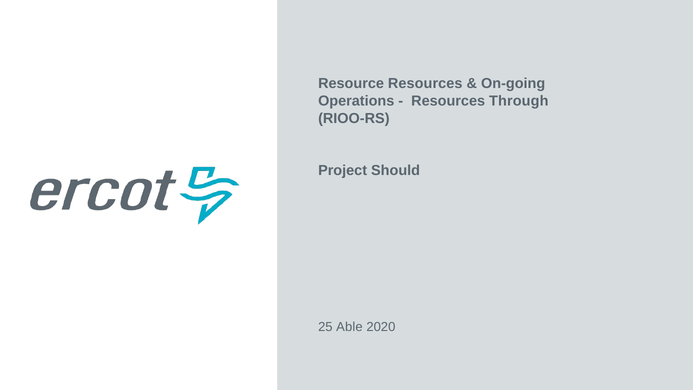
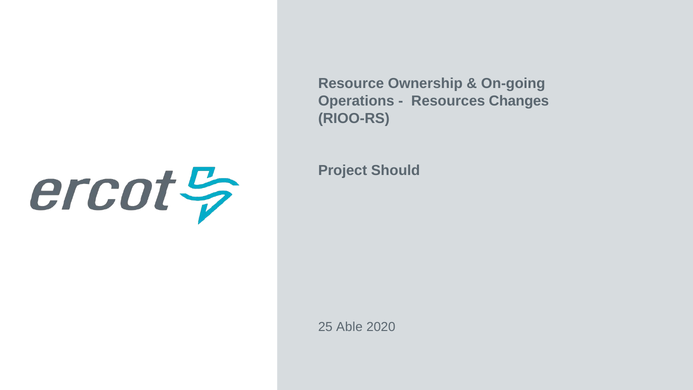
Resource Resources: Resources -> Ownership (425, 84)
Through: Through -> Changes (519, 101)
